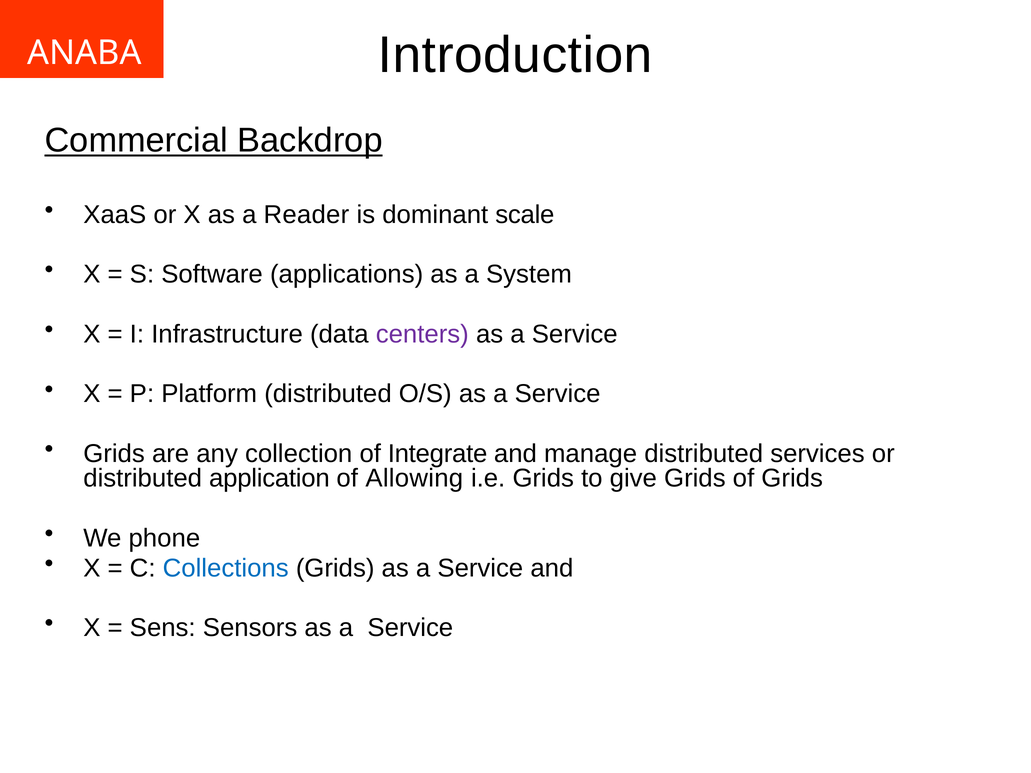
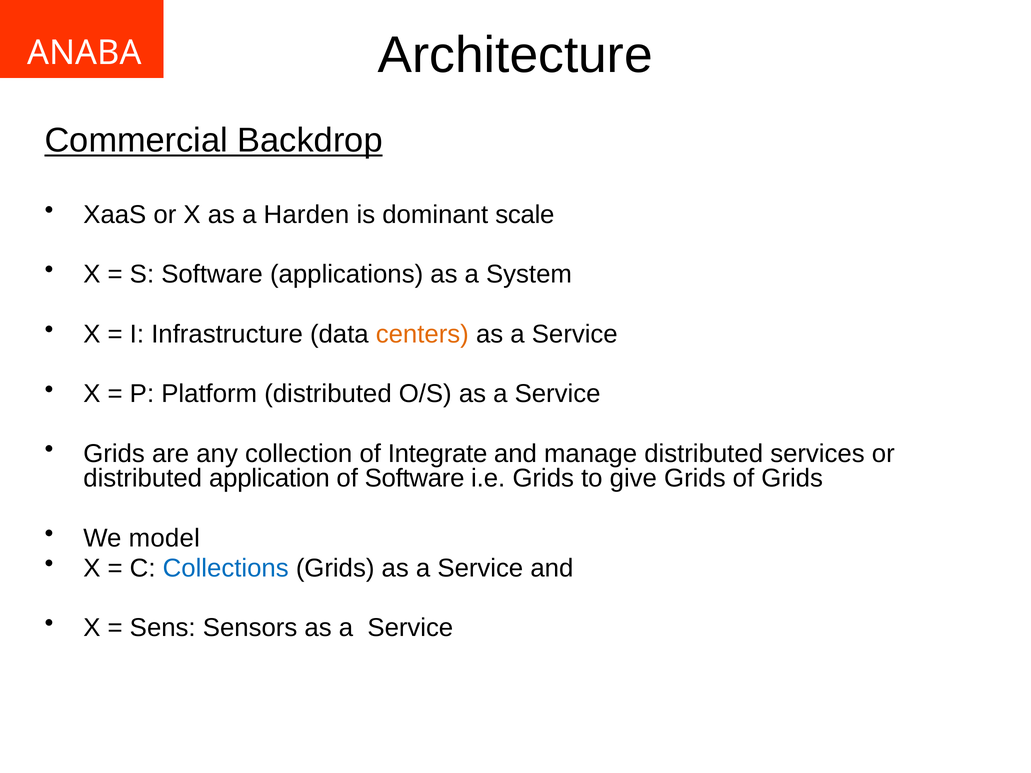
Introduction: Introduction -> Architecture (515, 55)
Reader: Reader -> Harden (306, 215)
centers colour: purple -> orange (422, 334)
of Allowing: Allowing -> Software (415, 479)
phone: phone -> model (164, 538)
